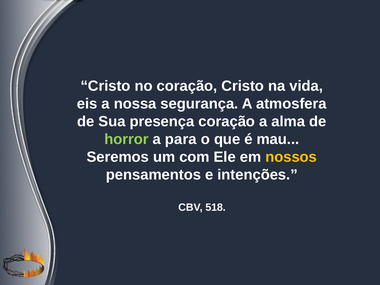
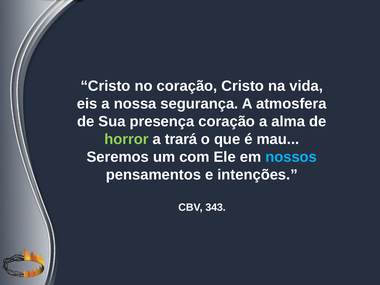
para: para -> trará (181, 139)
nossos colour: yellow -> light blue (291, 157)
518: 518 -> 343 (216, 207)
